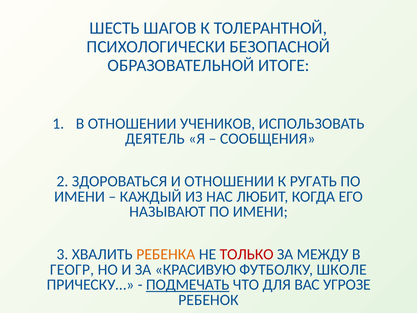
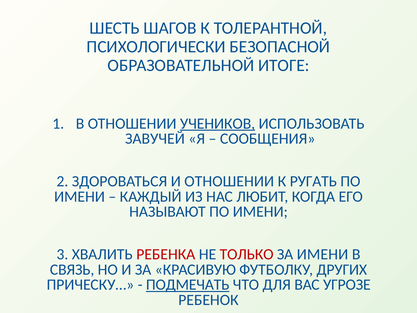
УЧЕНИКОВ underline: none -> present (218, 123)
ДЕЯТЕЛЬ: ДЕЯТЕЛЬ -> ЗАВУЧЕЙ (155, 139)
РЕБЕНКА colour: orange -> red (166, 254)
ЗА МЕЖДУ: МЕЖДУ -> ИМЕНИ (322, 254)
ГЕОГР: ГЕОГР -> СВЯЗЬ (72, 269)
ШКОЛЕ: ШКОЛЕ -> ДРУГИХ (342, 269)
